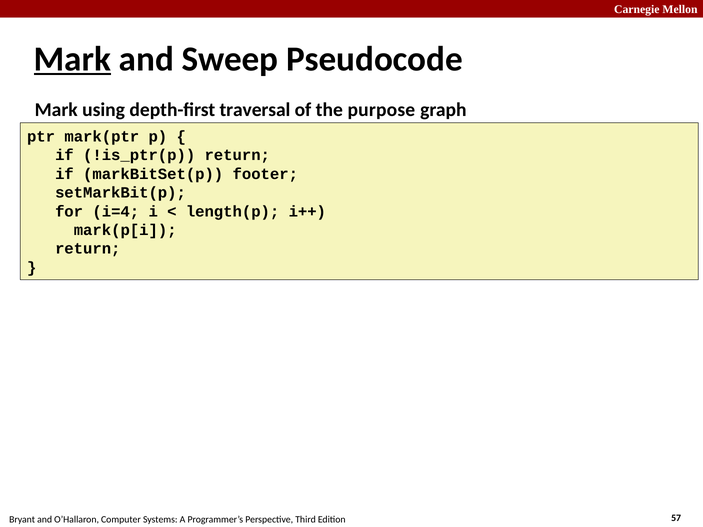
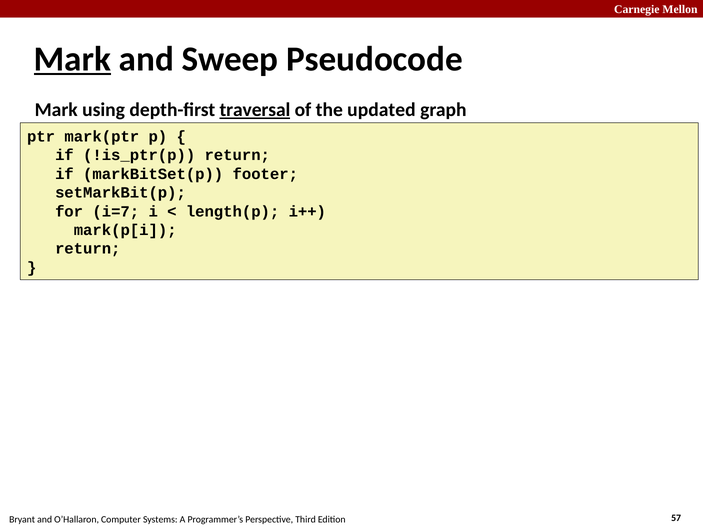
traversal underline: none -> present (255, 110)
purpose: purpose -> updated (381, 110)
i=4: i=4 -> i=7 (116, 211)
